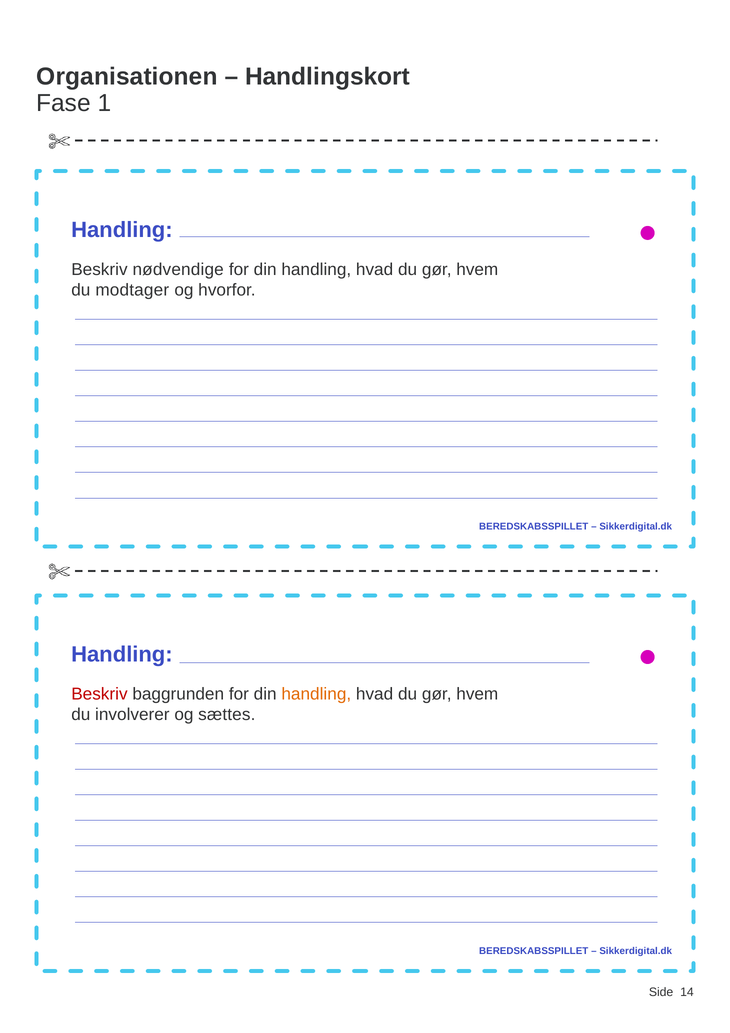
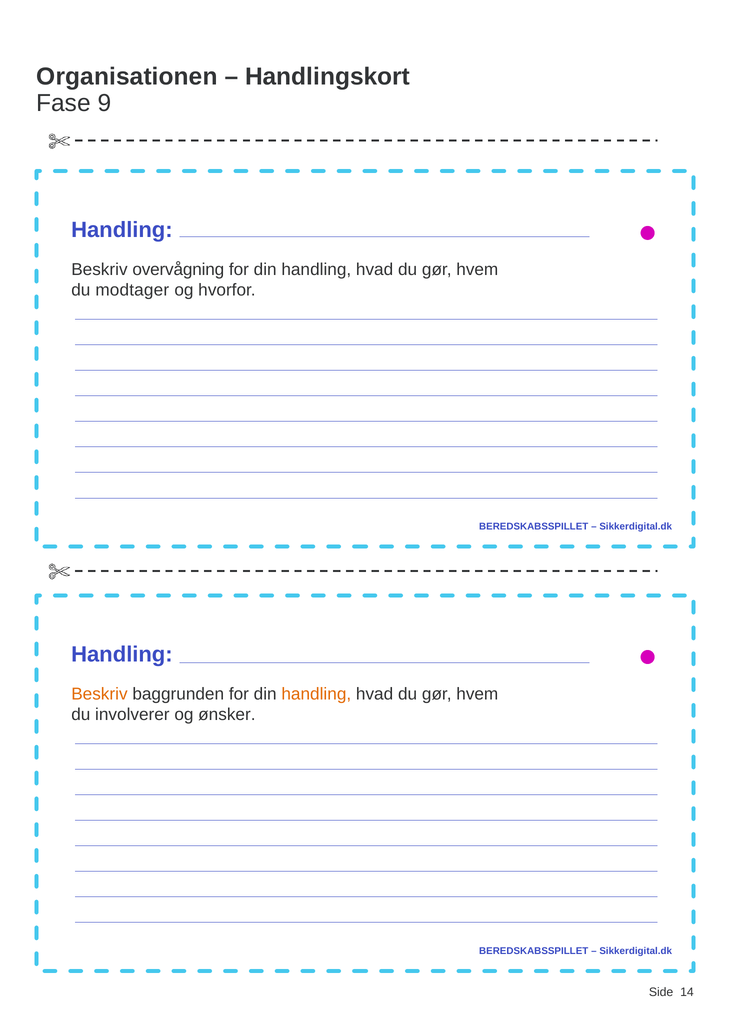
1: 1 -> 9 (105, 103)
nødvendige: nødvendige -> overvågning (178, 269)
Beskriv colour: red -> orange (99, 694)
sættes: sættes -> ønsker (227, 714)
